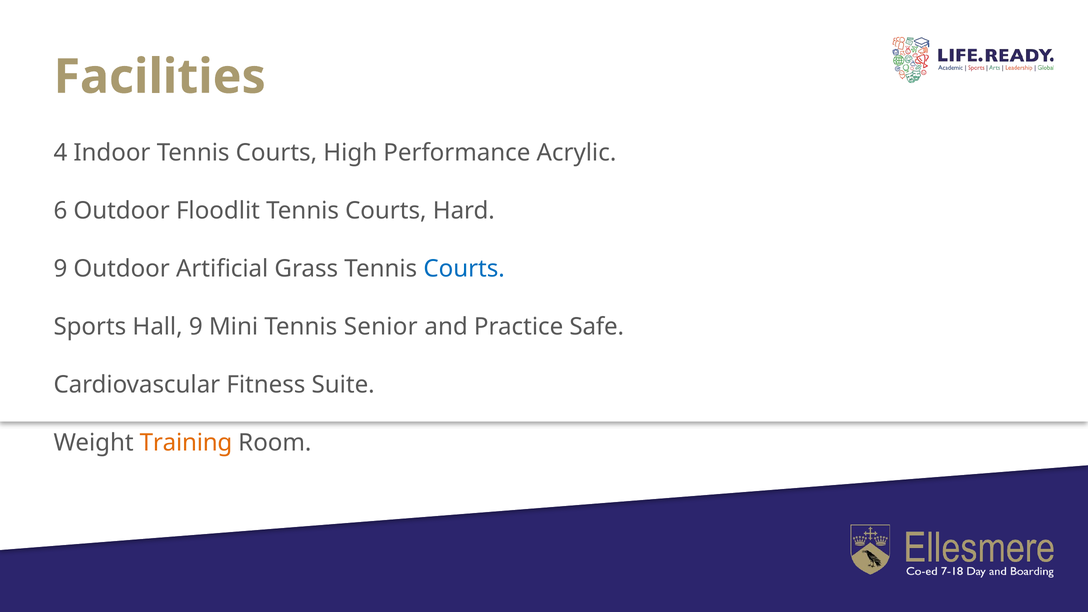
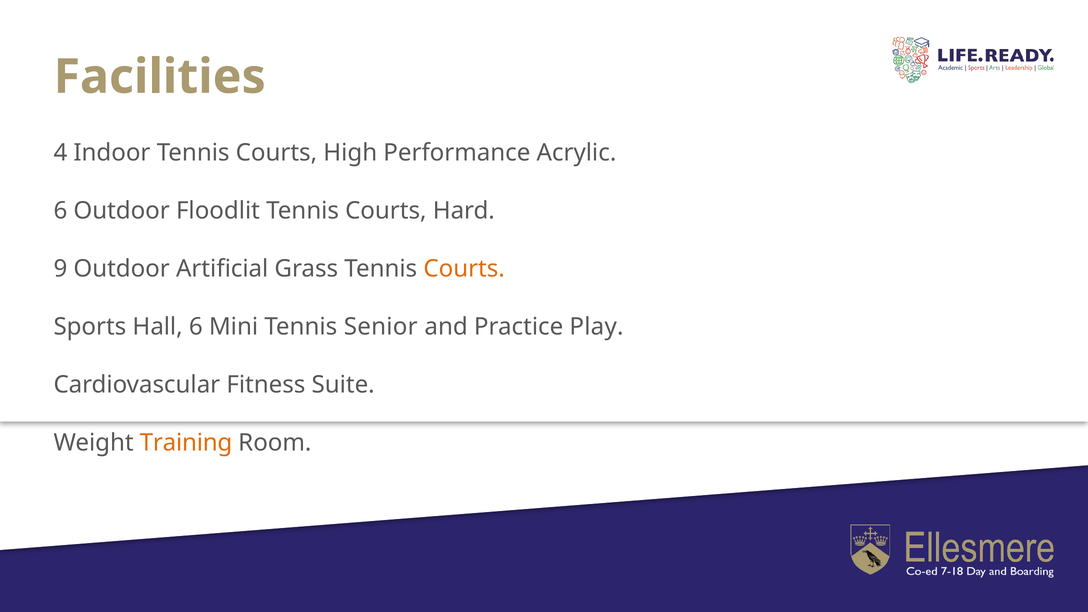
Courts colour: blue -> orange (464, 269)
Hall 9: 9 -> 6 (196, 327)
Safe: Safe -> Play (596, 327)
